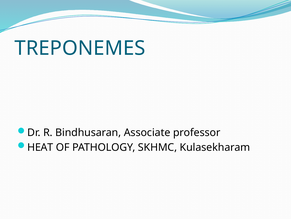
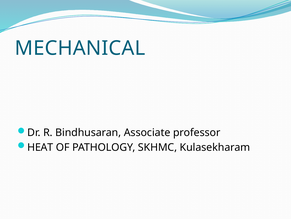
TREPONEMES: TREPONEMES -> MECHANICAL (80, 48)
